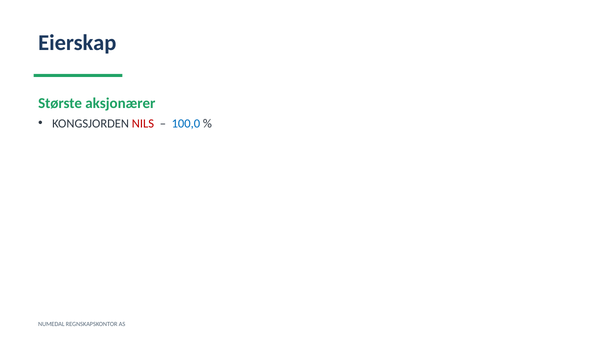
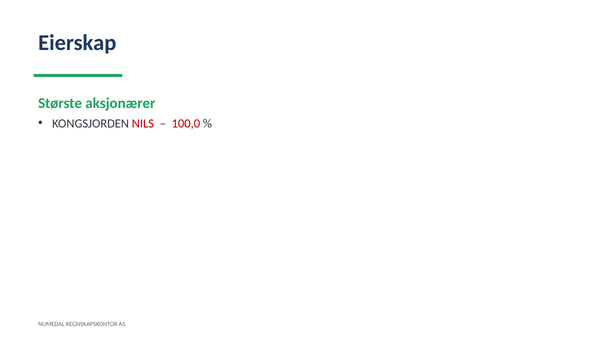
100,0 colour: blue -> red (186, 123)
